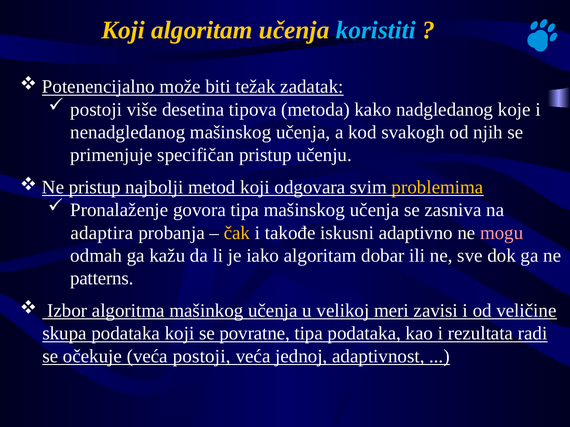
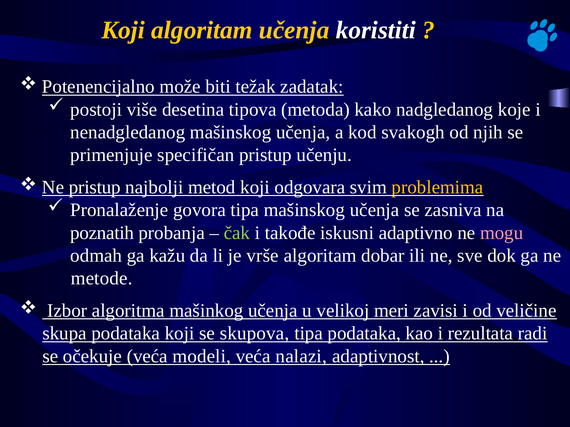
koristiti colour: light blue -> white (376, 30)
adaptira: adaptira -> poznatih (102, 233)
čak colour: yellow -> light green (237, 233)
iako: iako -> vrše (263, 256)
patterns: patterns -> metode (102, 279)
povratne: povratne -> skupova (255, 334)
veća postoji: postoji -> modeli (202, 357)
jednoj: jednoj -> nalazi (301, 357)
